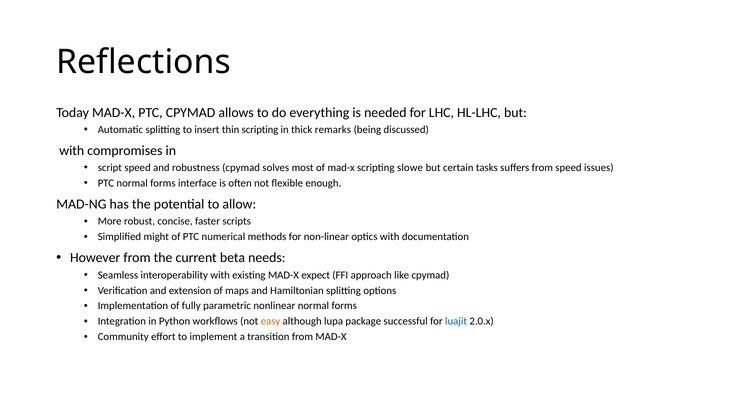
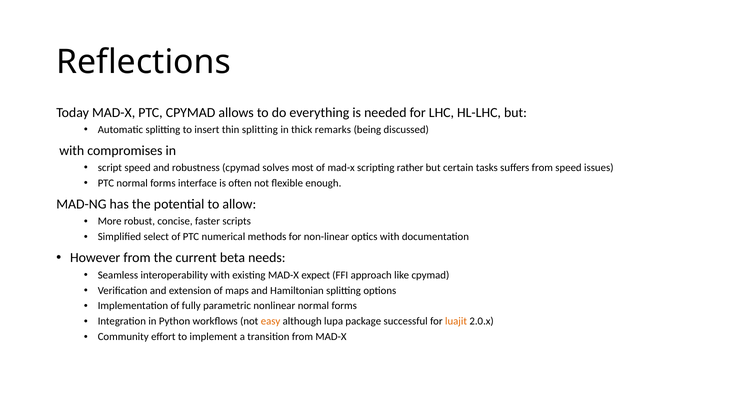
thin scripting: scripting -> splitting (260, 130)
slowe: slowe -> rather (410, 168)
might: might -> select (156, 237)
luajit colour: blue -> orange (456, 322)
